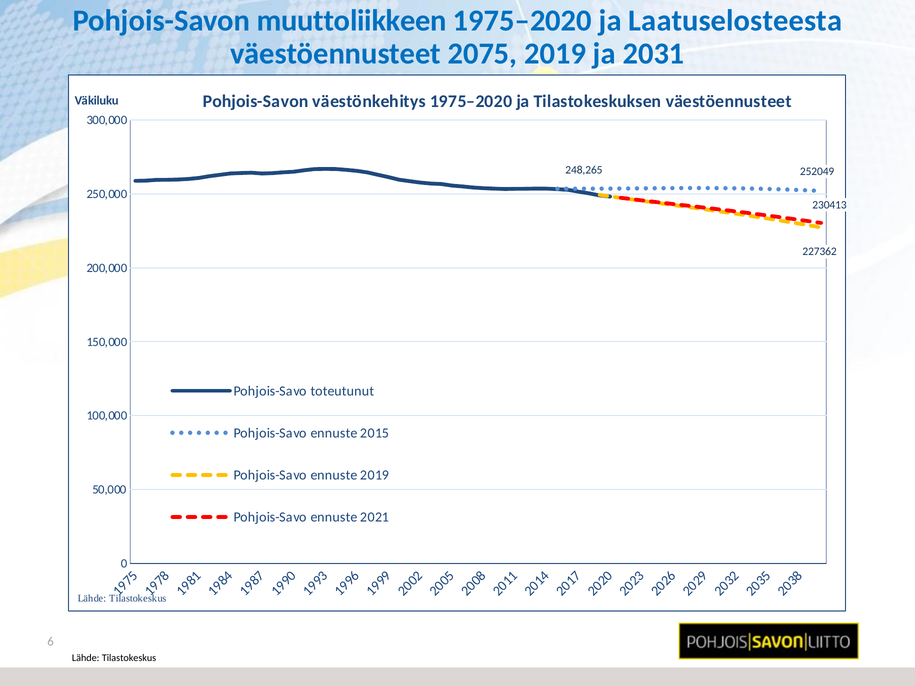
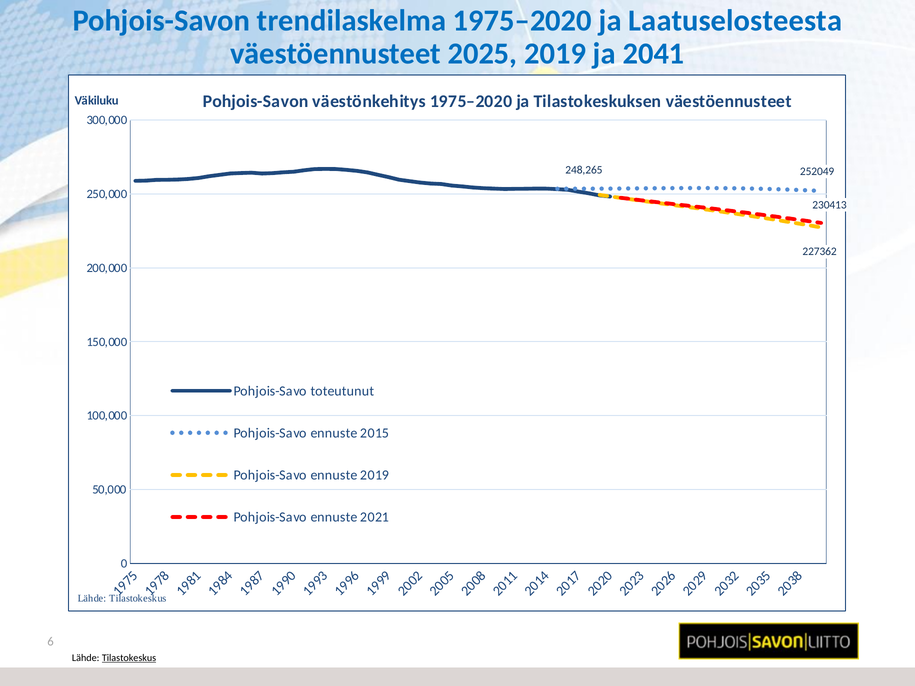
muuttoliikkeen: muuttoliikkeen -> trendilaskelma (352, 21)
2075: 2075 -> 2025 (482, 54)
2031: 2031 -> 2041 (654, 54)
Tilastokeskus underline: none -> present (129, 658)
